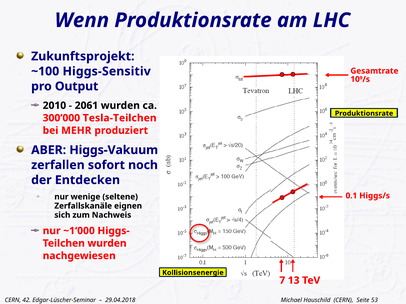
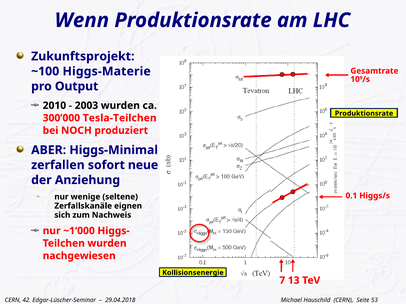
Higgs-Sensitiv: Higgs-Sensitiv -> Higgs-Materie (107, 71)
2061: 2061 -> 2003 (86, 106)
MEHR: MEHR -> NOCH (76, 131)
Higgs-Vakuum: Higgs-Vakuum -> Higgs-Minimal (114, 150)
noch: noch -> neue (143, 165)
Entdecken: Entdecken -> Anziehung (88, 180)
